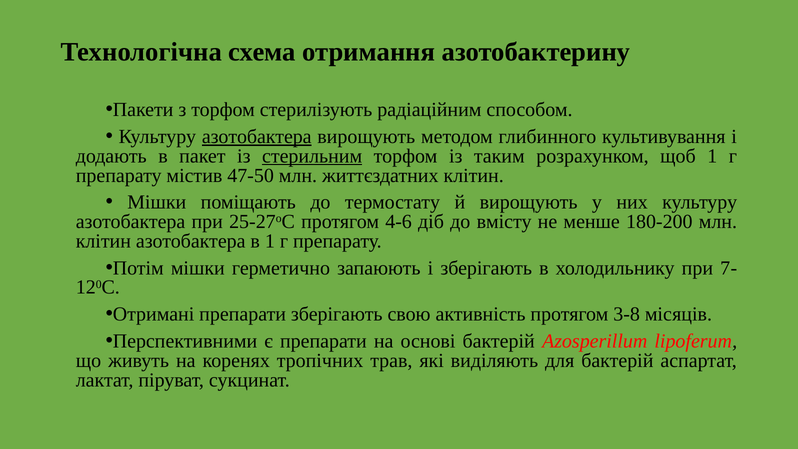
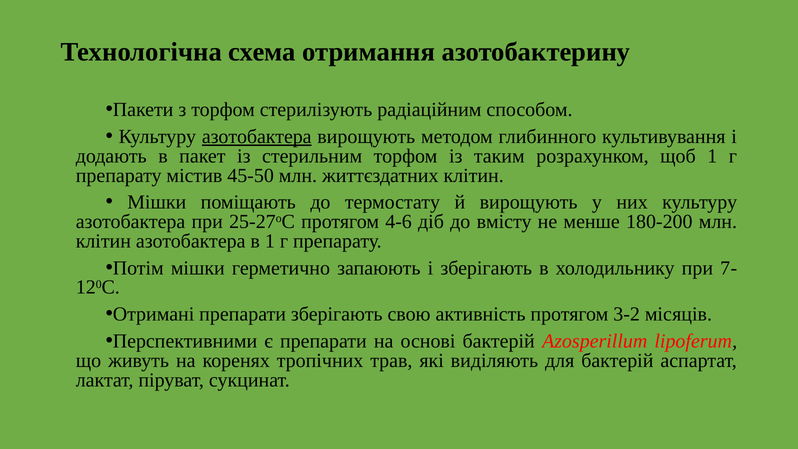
стерильним underline: present -> none (312, 156)
47-50: 47-50 -> 45-50 (251, 175)
3-8: 3-8 -> 3-2 (627, 314)
